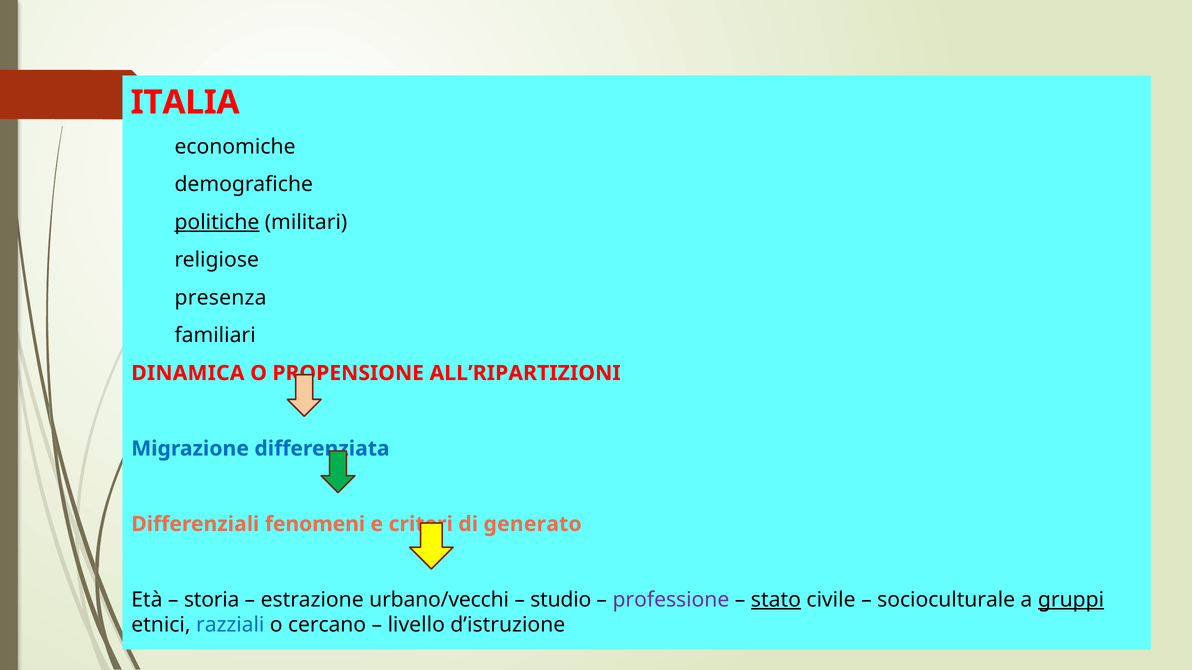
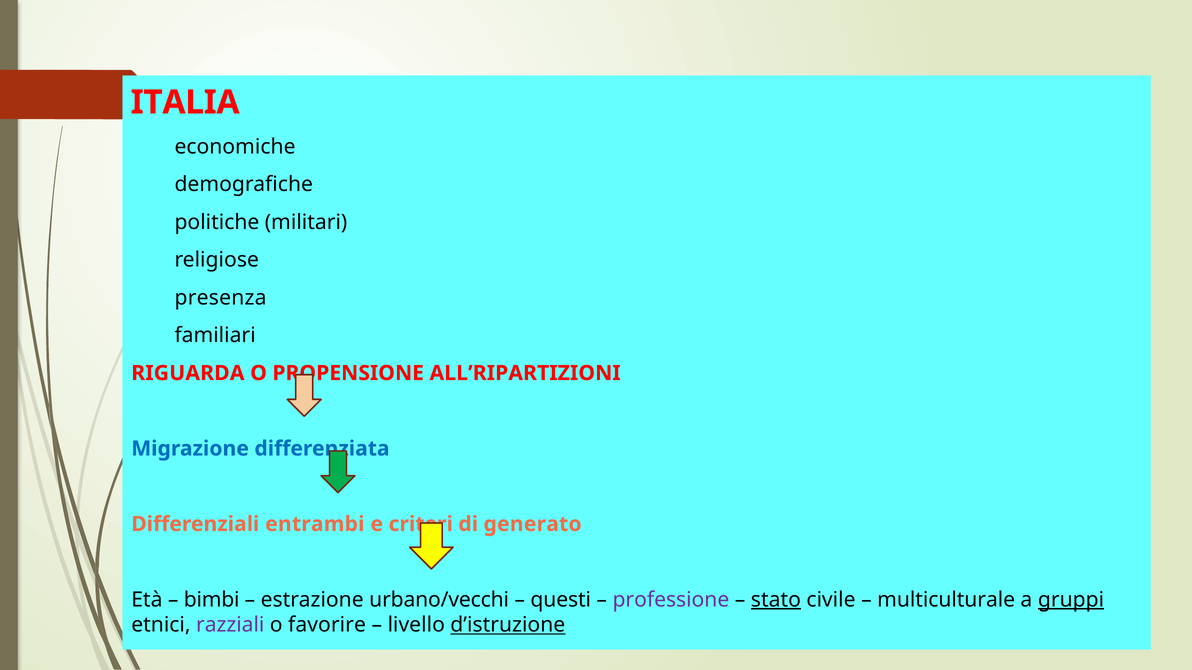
politiche underline: present -> none (217, 222)
DINAMICA: DINAMICA -> RIGUARDA (188, 373)
fenomeni: fenomeni -> entrambi (315, 524)
storia: storia -> bimbi (212, 600)
studio: studio -> questi (561, 600)
socioculturale: socioculturale -> multiculturale (946, 600)
razziali colour: blue -> purple (230, 625)
cercano: cercano -> favorire (327, 625)
d’istruzione underline: none -> present (508, 625)
